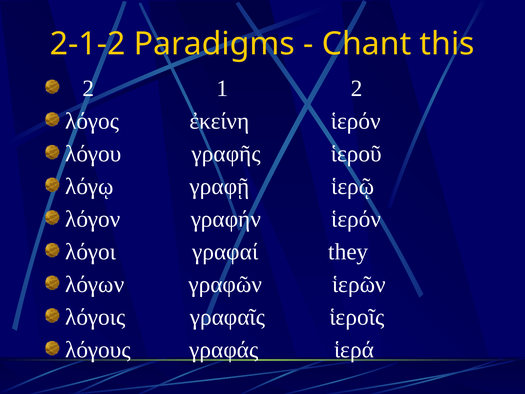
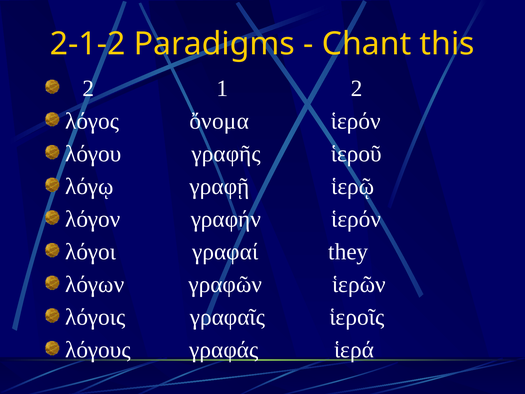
ἐκείνη: ἐκείνη -> ὄνομα (219, 121)
